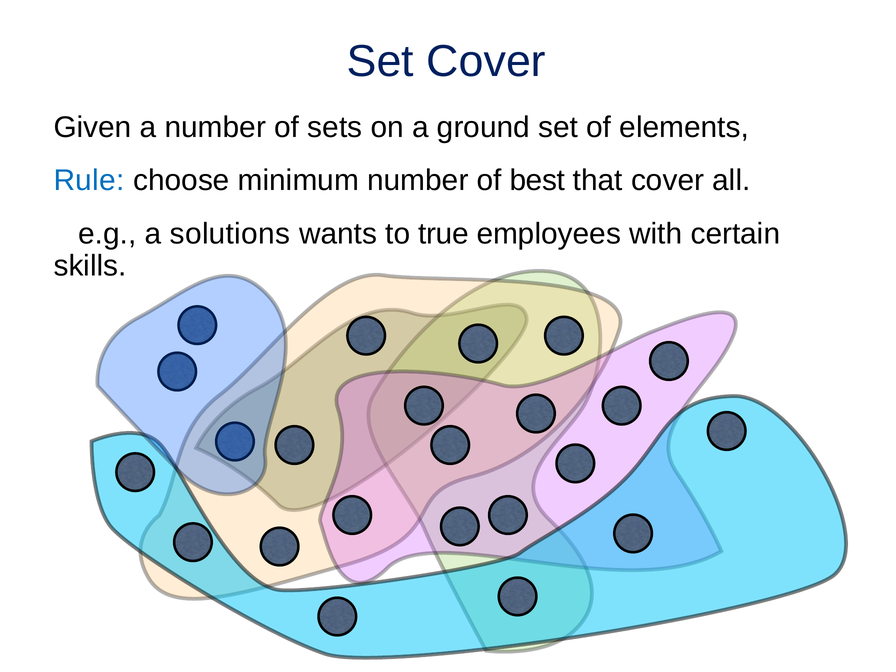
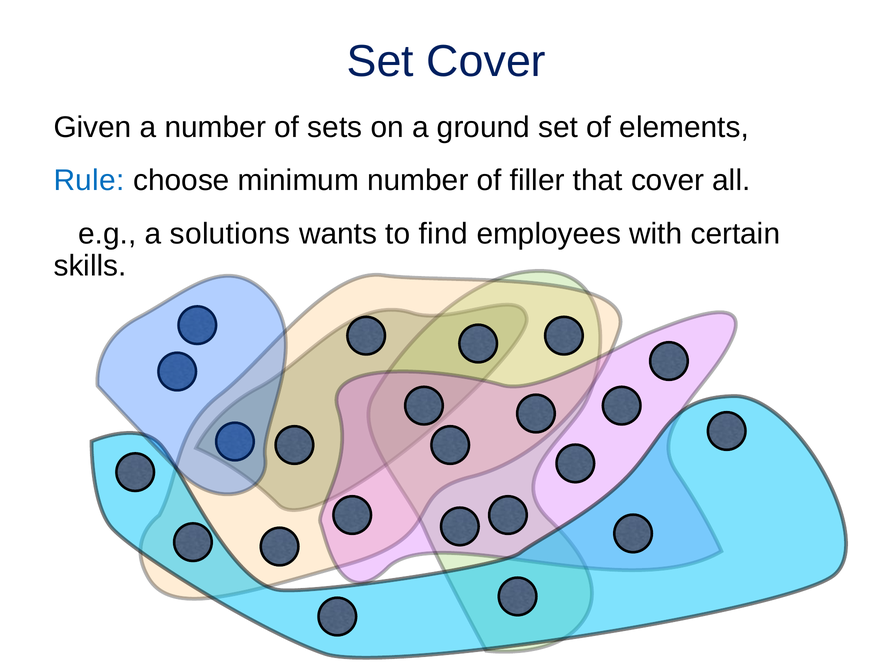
best: best -> filler (537, 180)
true: true -> find (443, 234)
